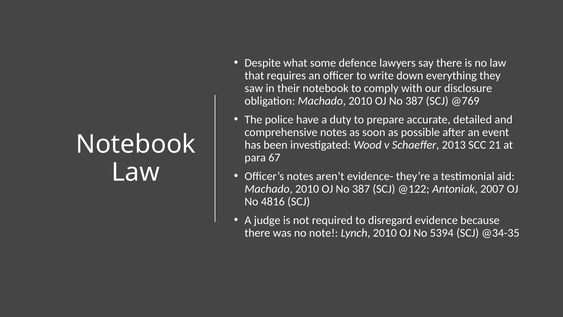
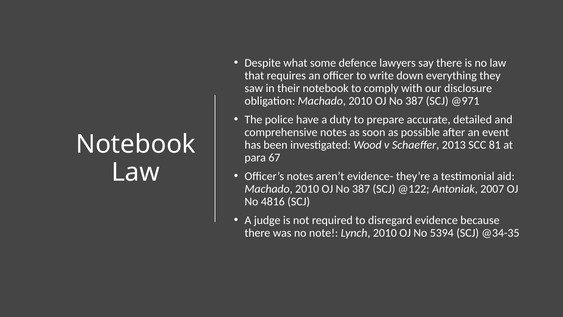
@769: @769 -> @971 (465, 101)
21: 21 -> 81 (495, 145)
